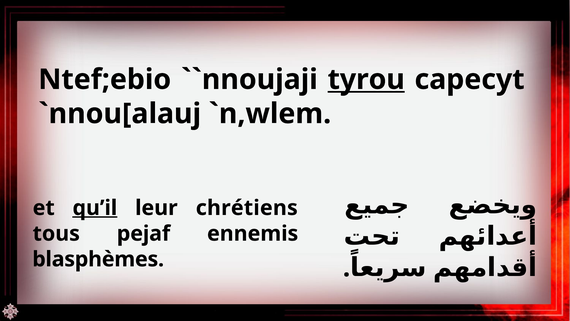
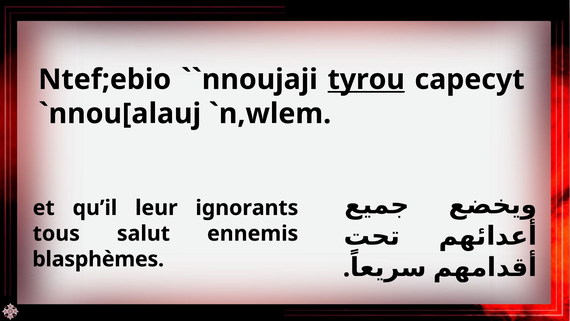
qu’il underline: present -> none (95, 208)
chrétiens: chrétiens -> ignorants (247, 208)
pejaf: pejaf -> salut (143, 233)
